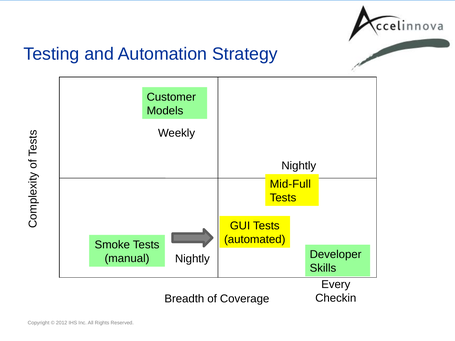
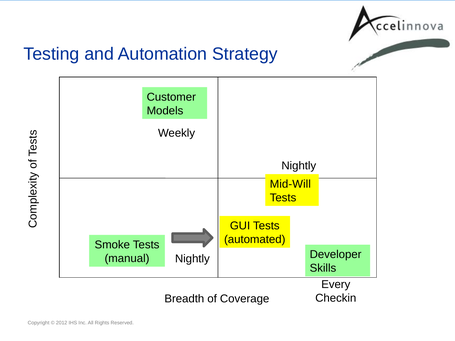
Mid-Full: Mid-Full -> Mid-Will (290, 184)
